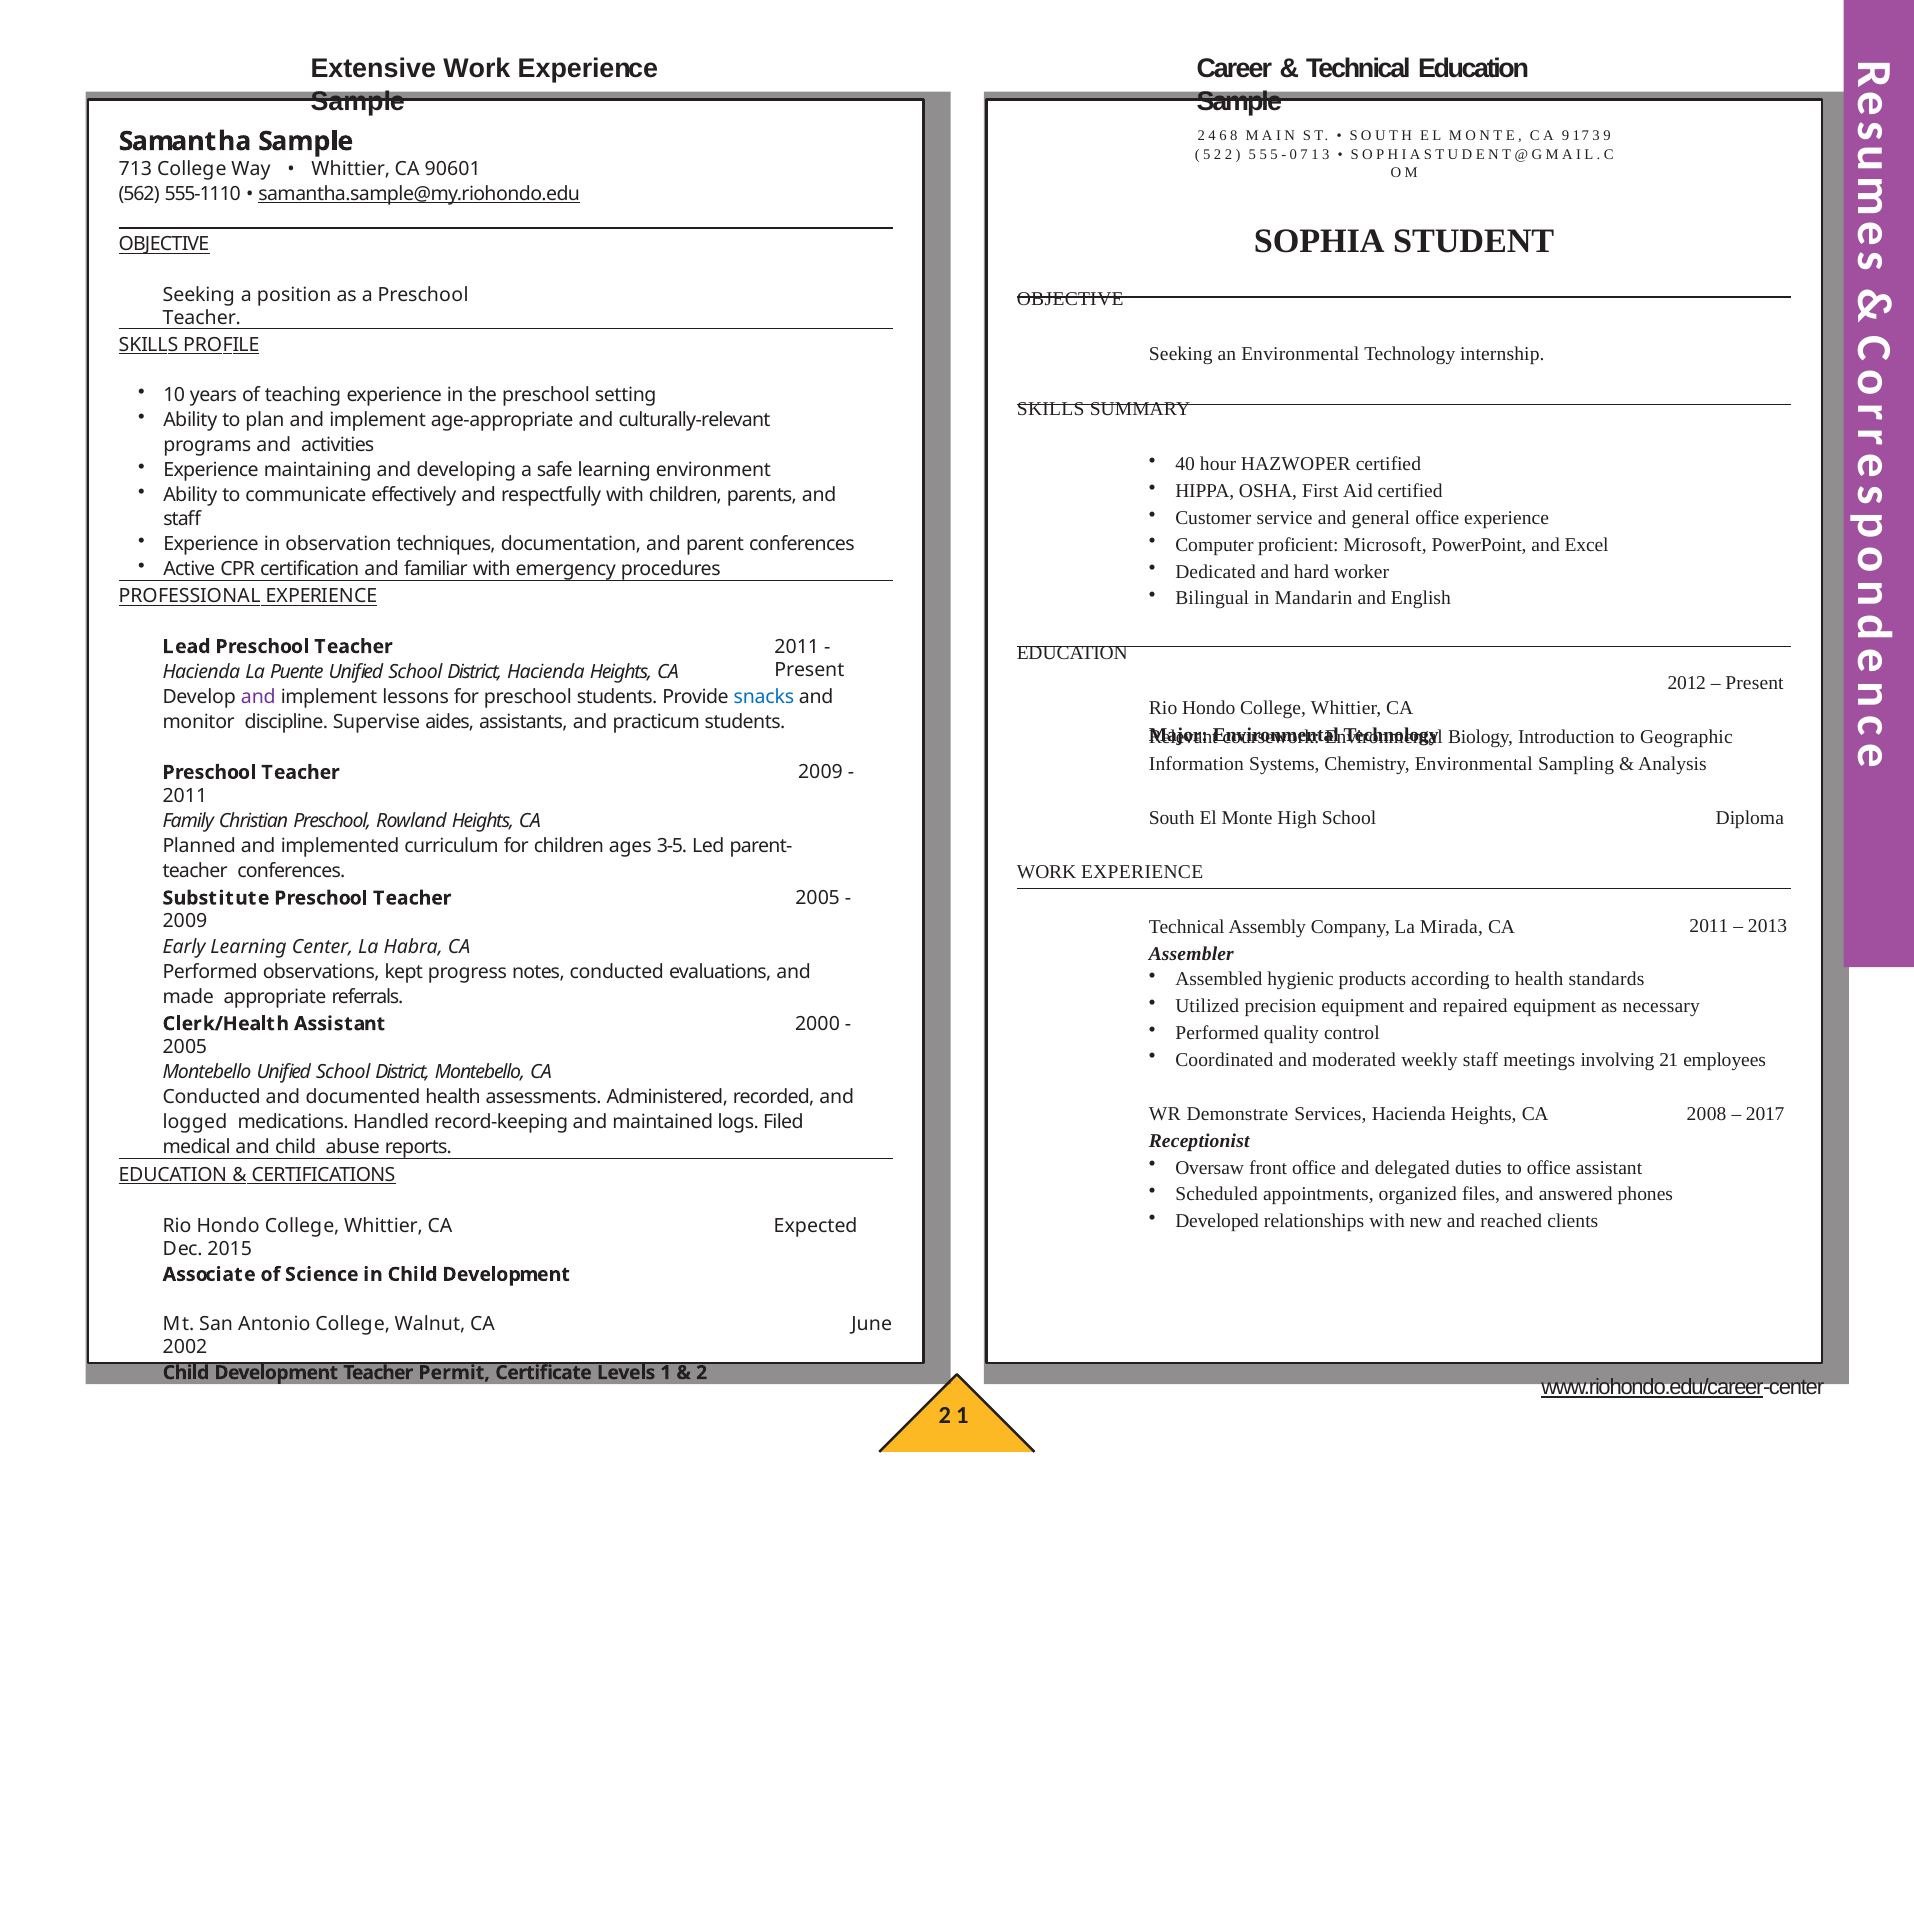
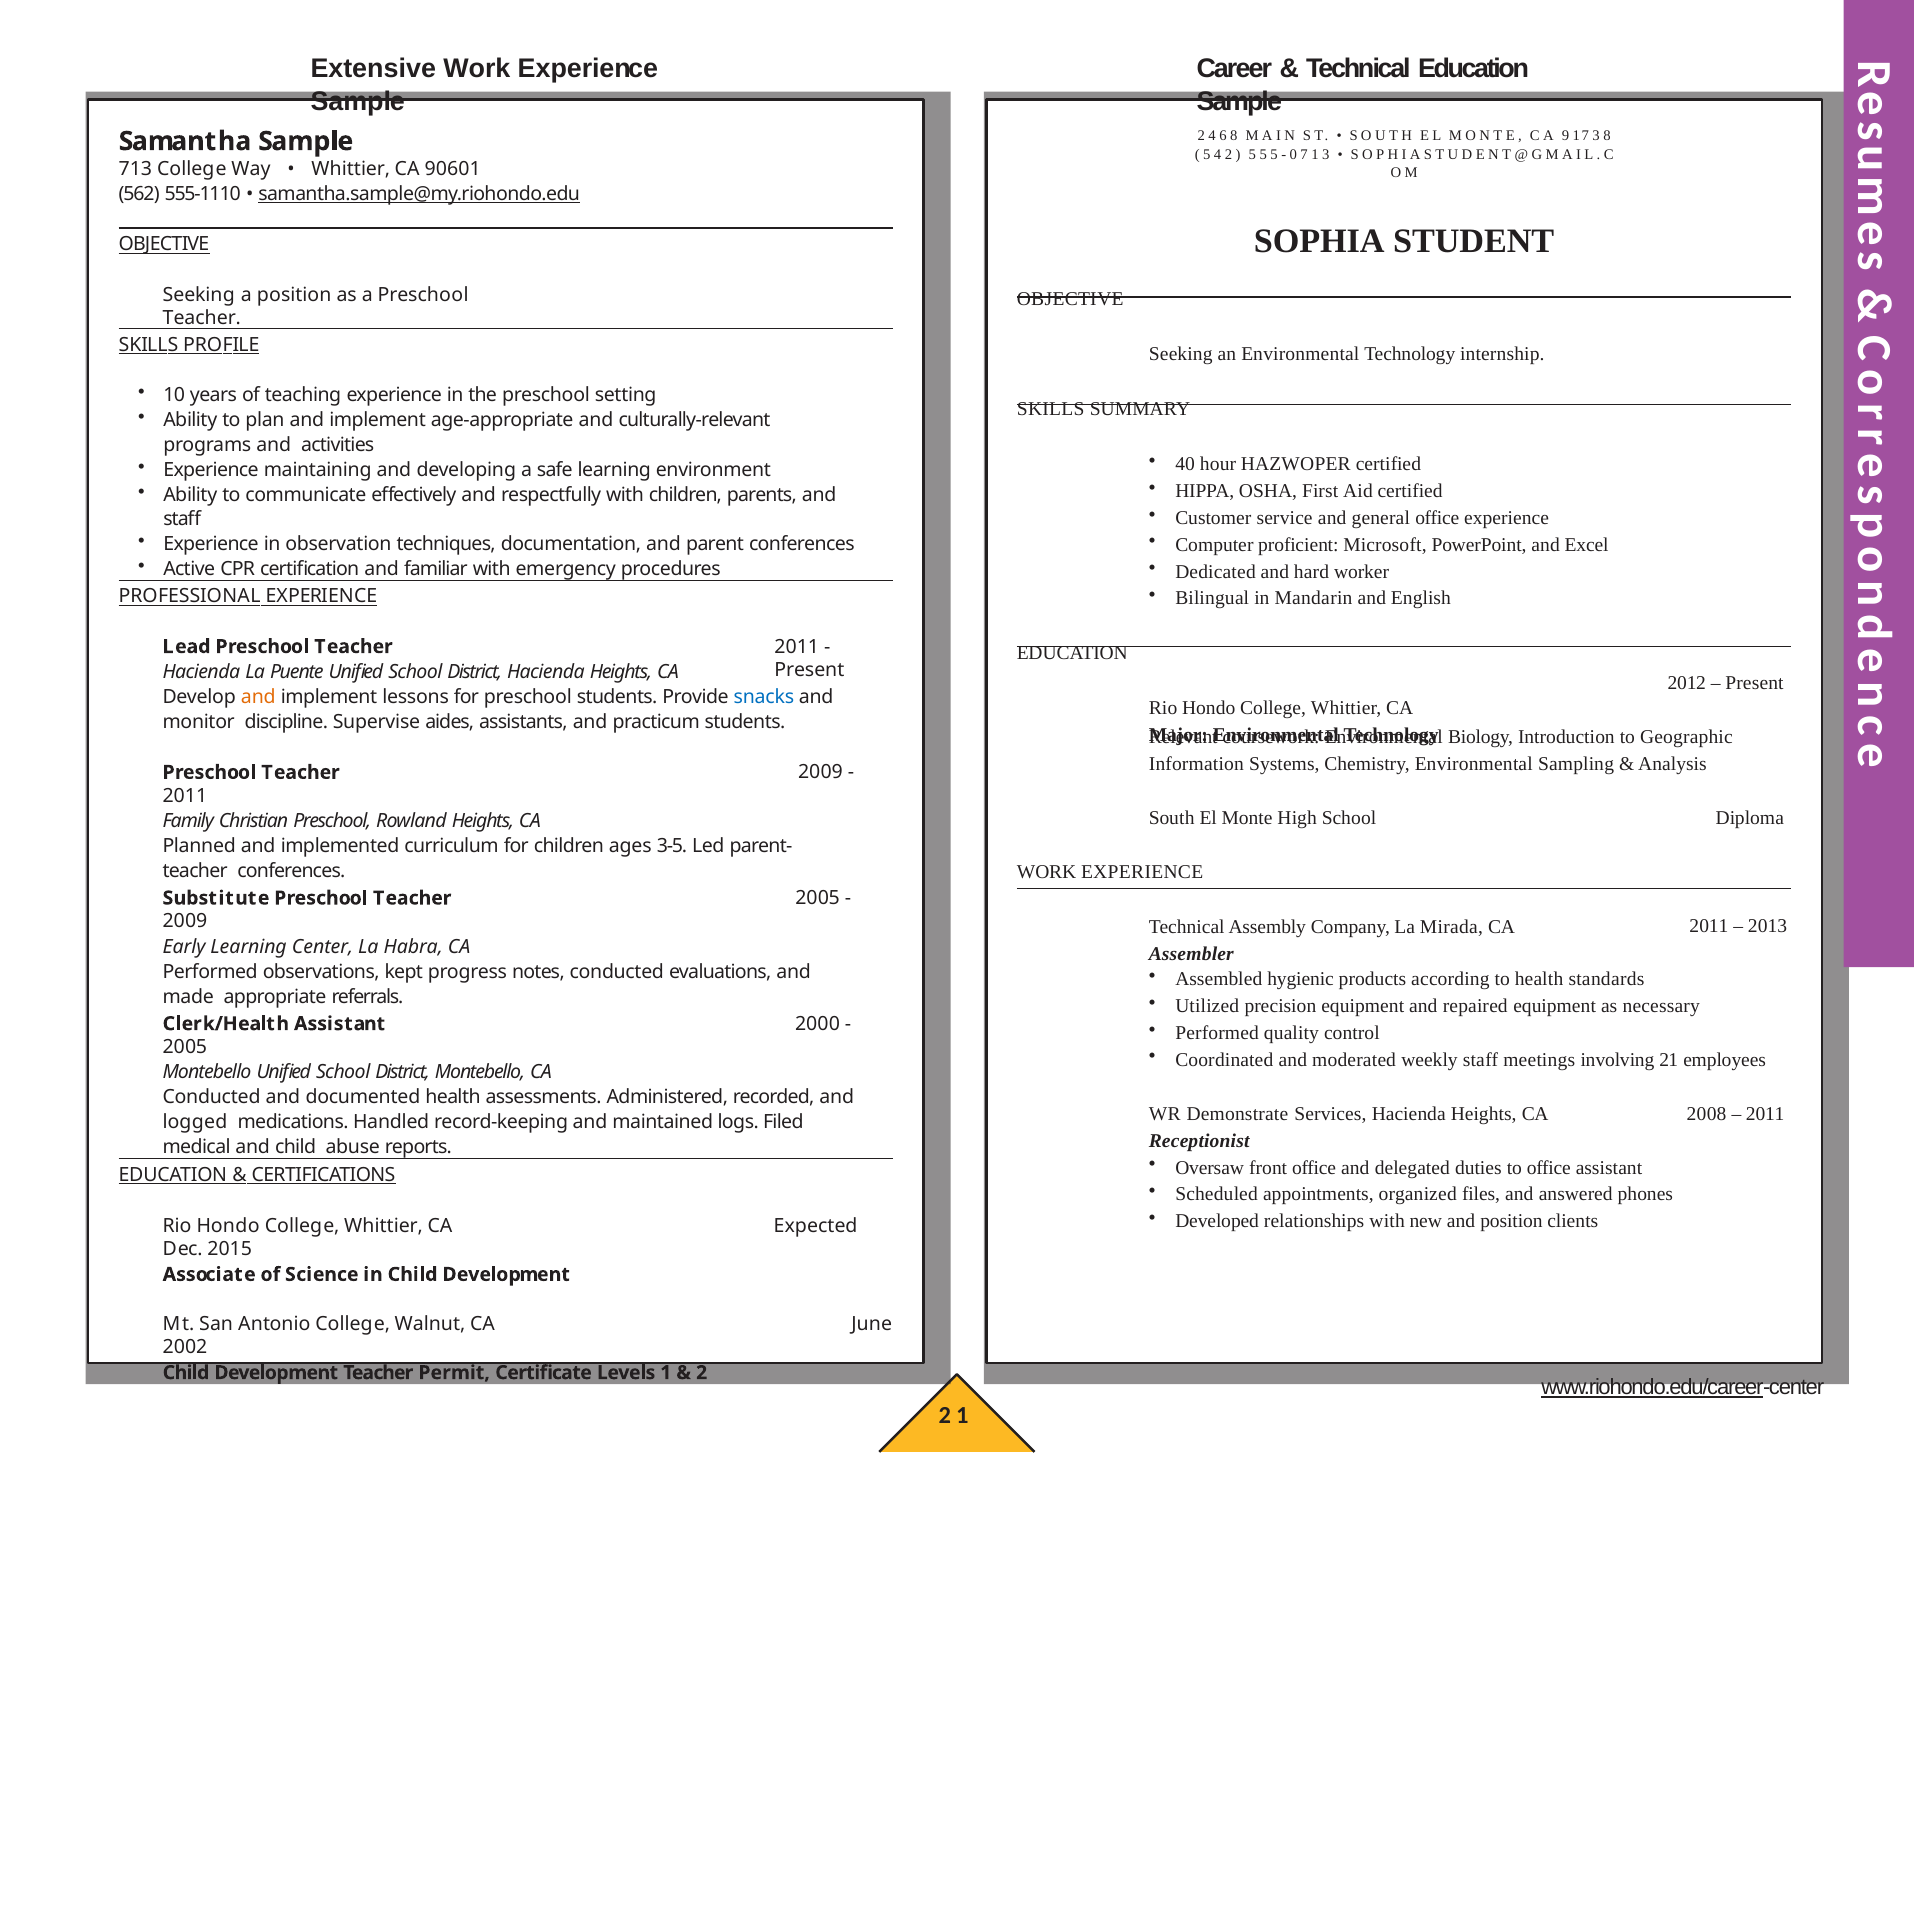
3 9: 9 -> 8 (1607, 135)
5 2: 2 -> 4 (1218, 155)
and colour: purple -> orange (258, 697)
2017: 2017 -> 2011 (1765, 1114)
and reached: reached -> position (1511, 1221)
